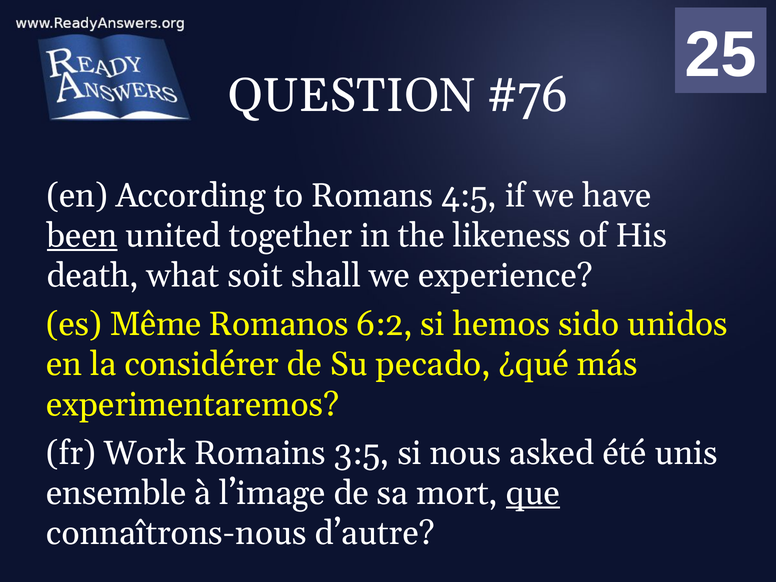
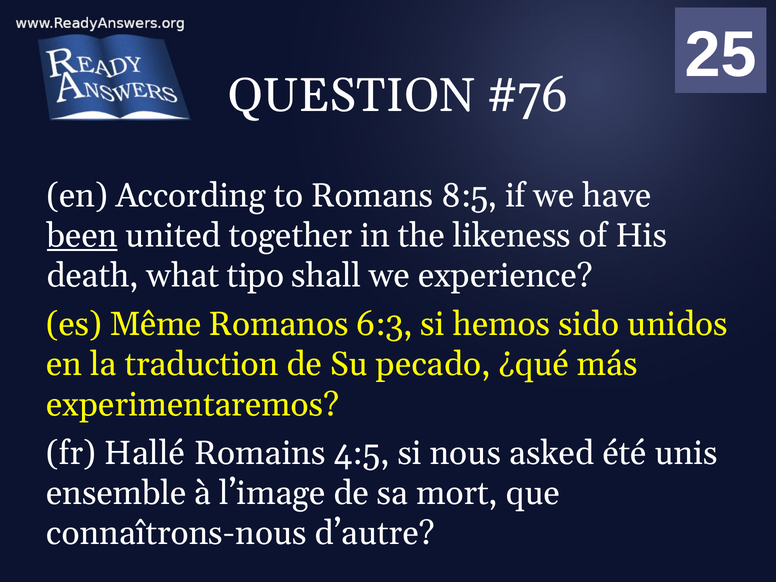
4:5: 4:5 -> 8:5 (469, 196)
soit: soit -> tipo (255, 276)
6:2: 6:2 -> 6:3 (385, 324)
considérer: considérer -> traduction (202, 364)
Work: Work -> Hallé (145, 453)
3:5: 3:5 -> 4:5 (362, 453)
que underline: present -> none (533, 493)
